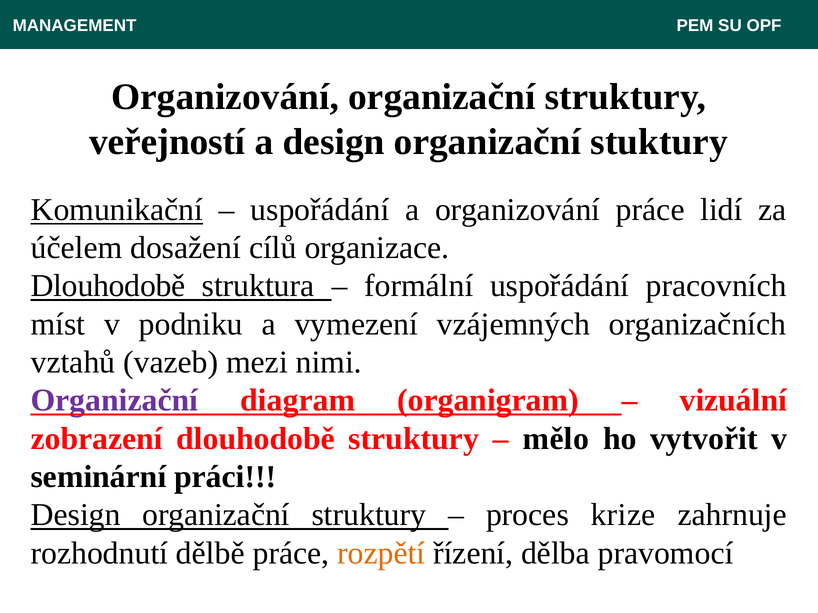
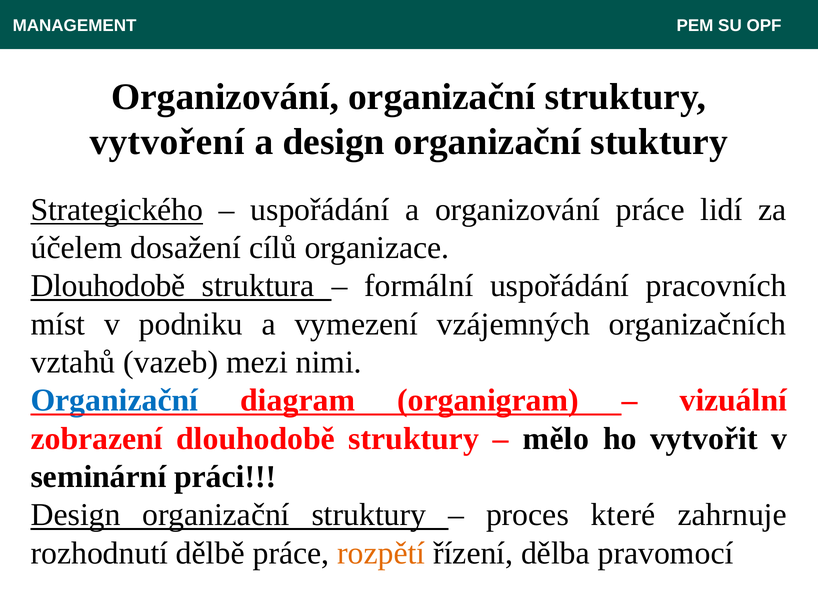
veřejností: veřejností -> vytvoření (167, 142)
Komunikační: Komunikační -> Strategického (117, 210)
Organizační colour: purple -> blue (114, 401)
krize: krize -> které (623, 515)
